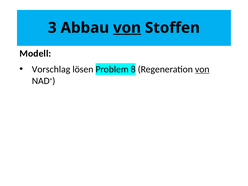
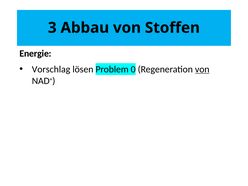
von underline: present -> none (127, 28)
Modell: Modell -> Energie (35, 54)
8: 8 -> 0 (133, 69)
